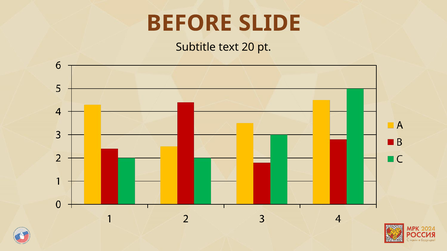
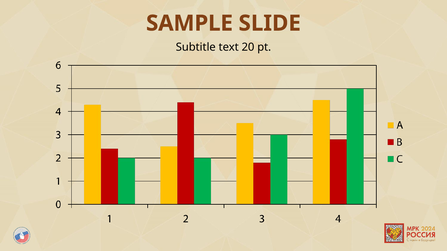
BEFORE: BEFORE -> SAMPLE (189, 23)
